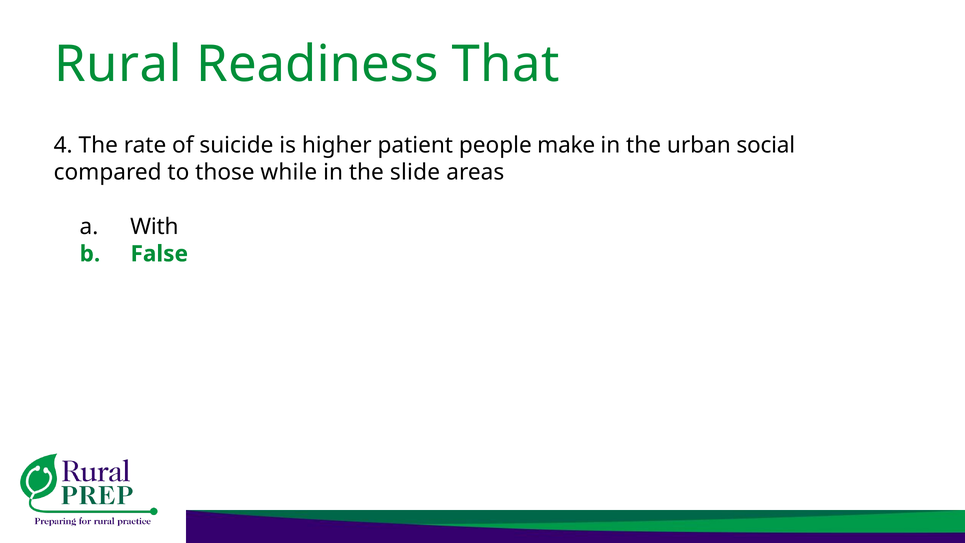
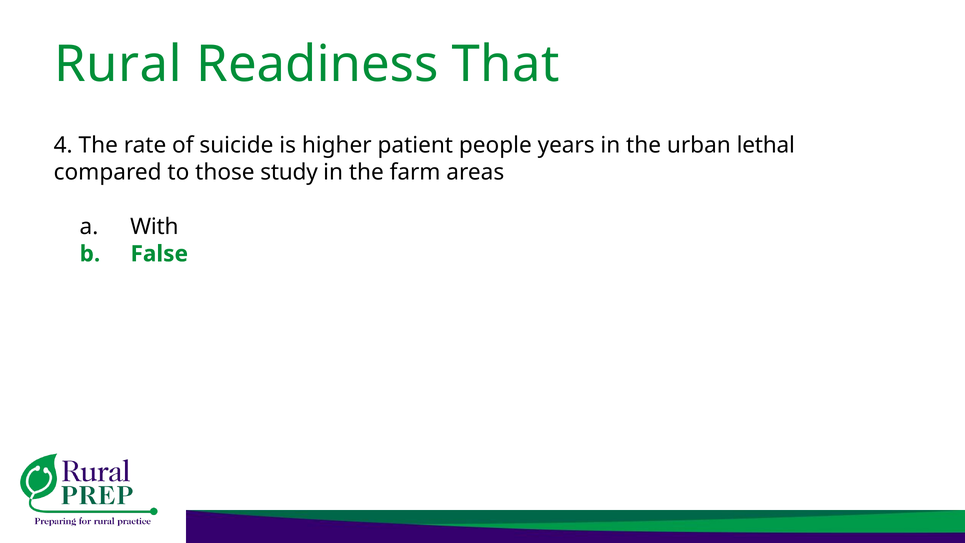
make: make -> years (566, 145)
social: social -> lethal (766, 145)
while: while -> study (289, 172)
slide: slide -> farm (415, 172)
